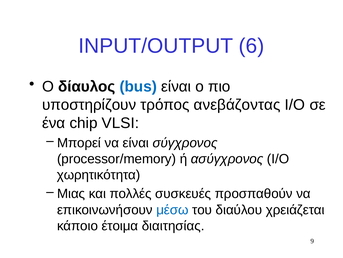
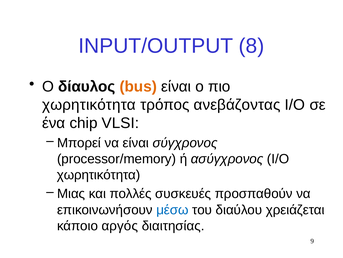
6: 6 -> 8 (252, 46)
bus colour: blue -> orange (138, 86)
υποστηρίζουν: υποστηρίζουν -> χωρητικότητα (89, 105)
έτοιμα: έτοιμα -> αργός (120, 225)
